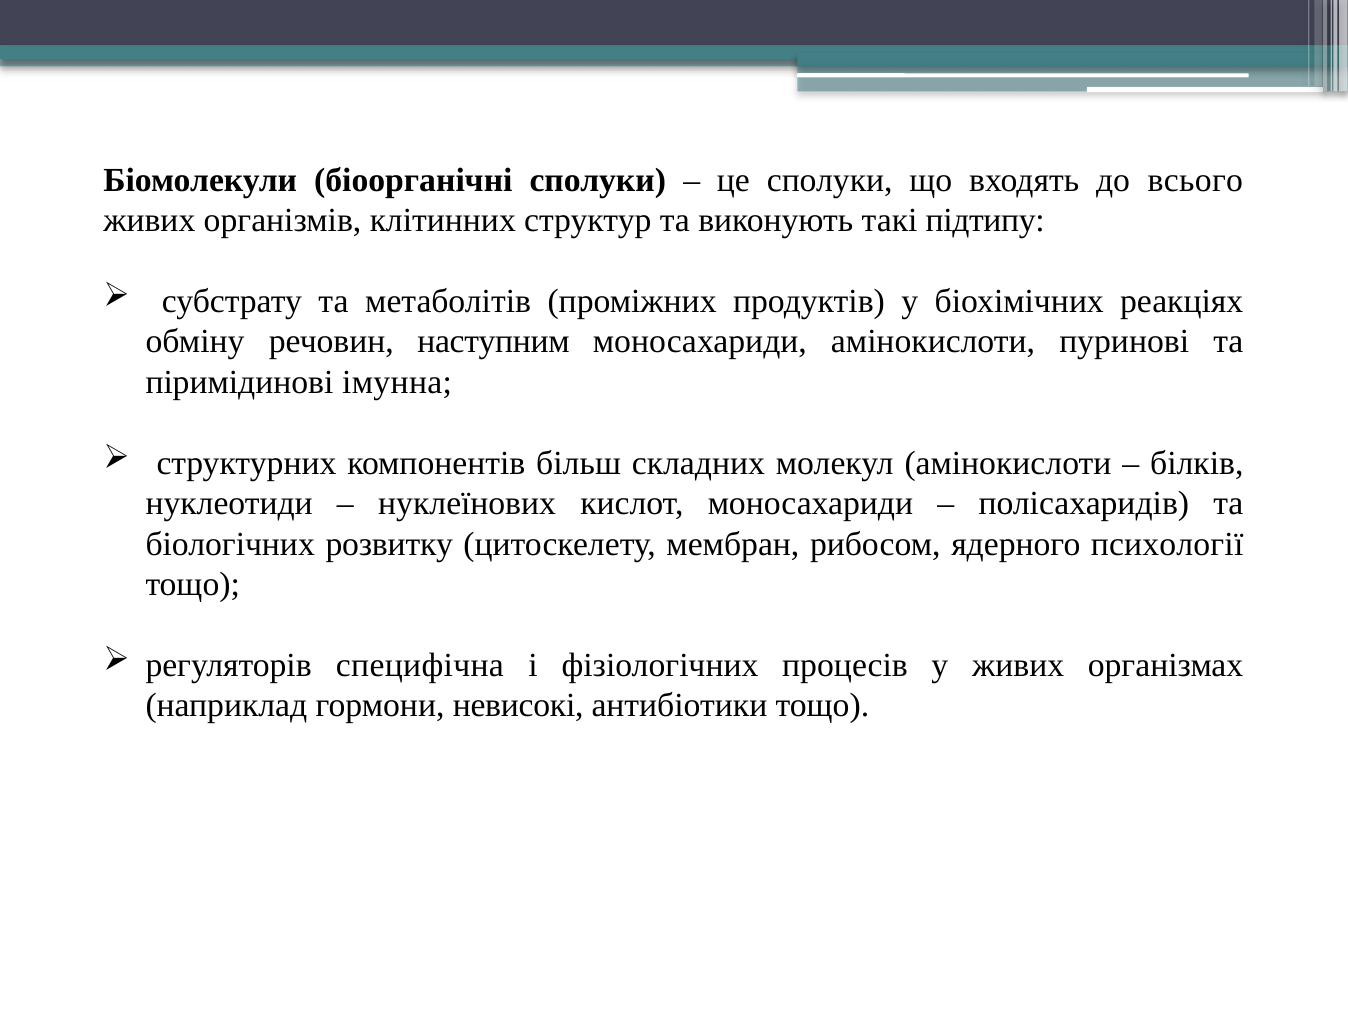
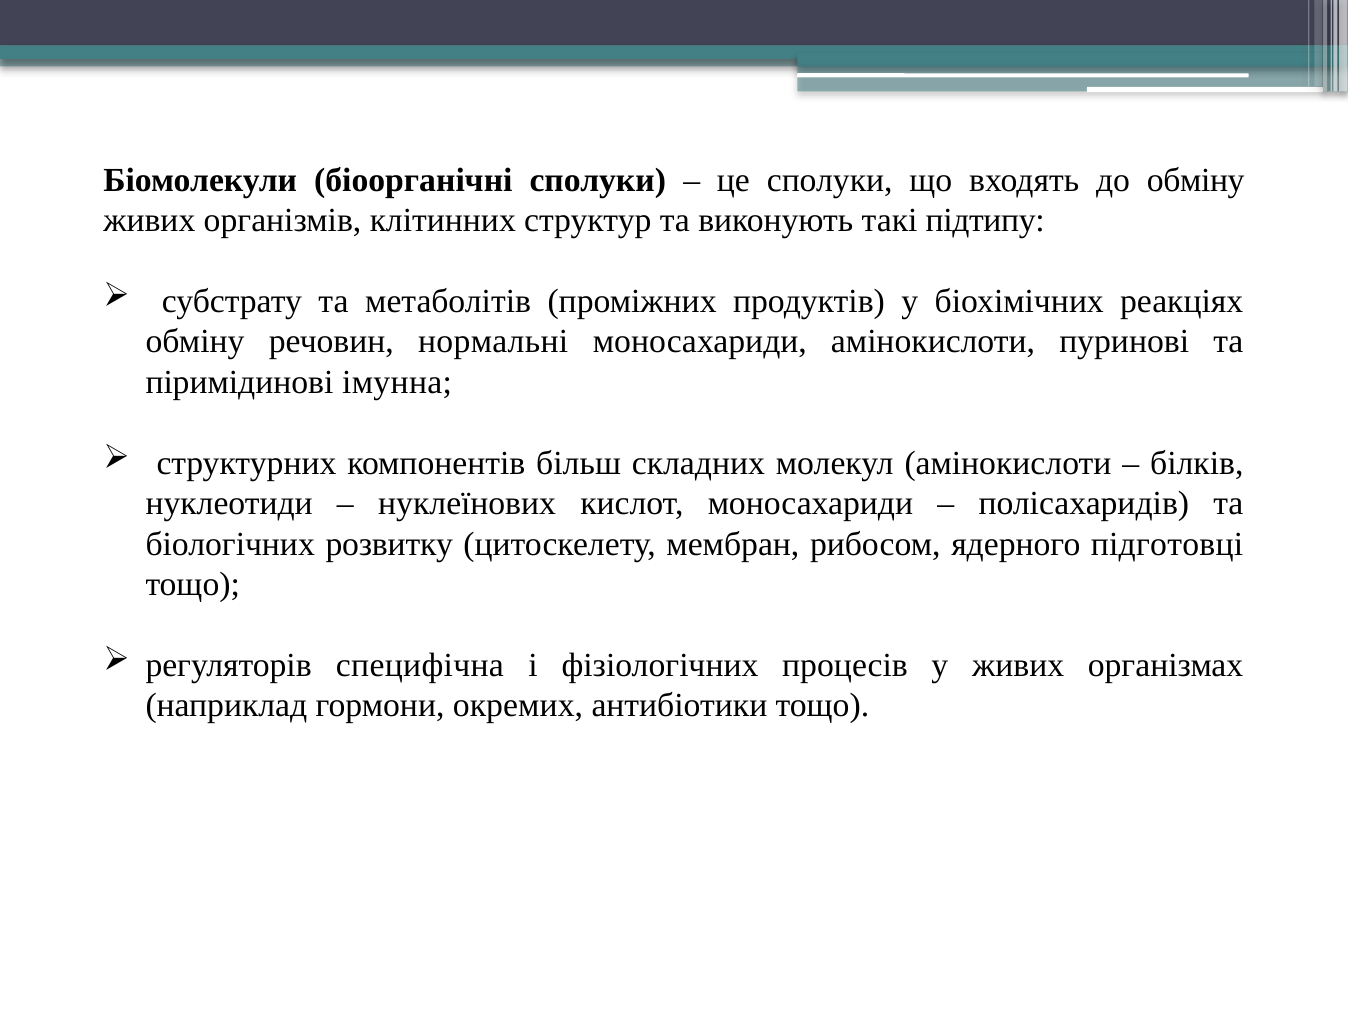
до всього: всього -> обміну (1196, 180)
наступним: наступним -> нормальні (493, 342)
психології: психології -> підготовці (1167, 544)
невисокі: невисокі -> окремих (518, 706)
